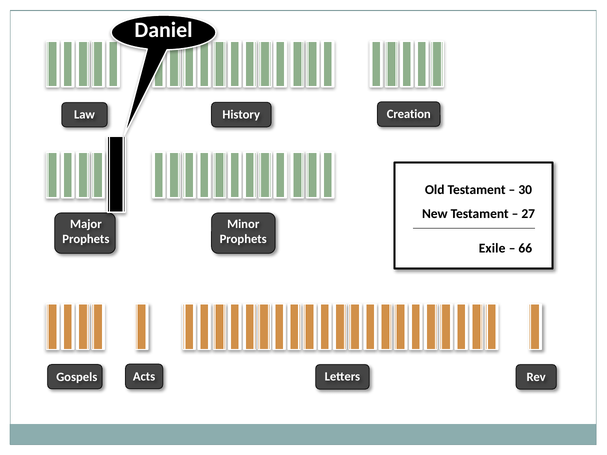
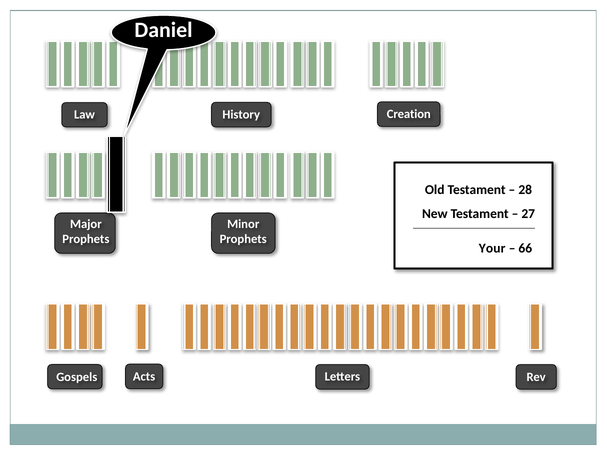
30: 30 -> 28 (525, 190)
Exile: Exile -> Your (492, 248)
